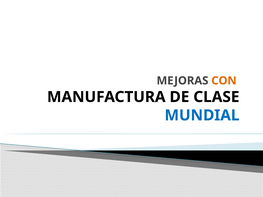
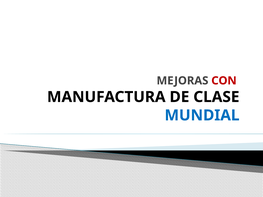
CON colour: orange -> red (224, 81)
